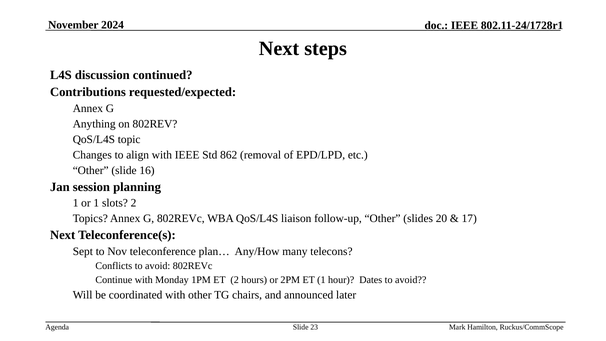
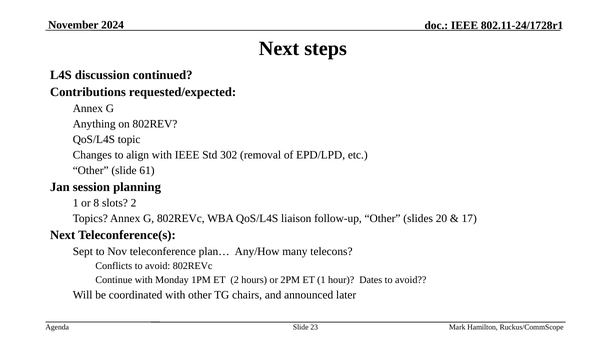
862: 862 -> 302 (229, 155)
16: 16 -> 61 (147, 171)
or 1: 1 -> 8 (96, 203)
